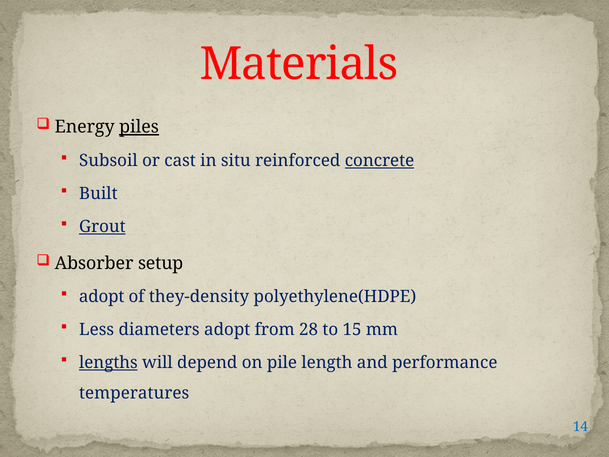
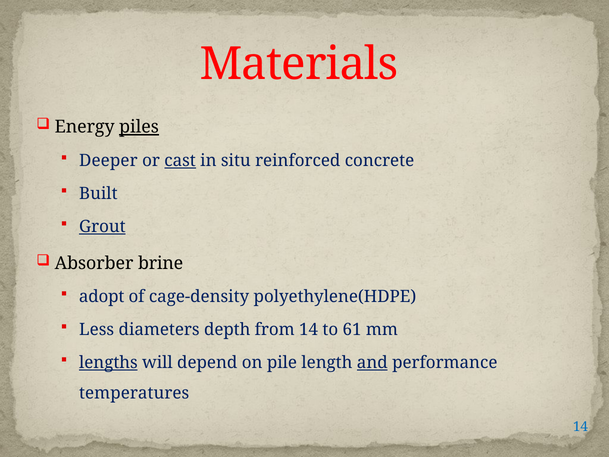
Subsoil: Subsoil -> Deeper (108, 160)
cast underline: none -> present (180, 160)
concrete underline: present -> none (379, 160)
setup: setup -> brine (161, 263)
they-density: they-density -> cage-density (199, 296)
diameters adopt: adopt -> depth (227, 329)
from 28: 28 -> 14 (309, 329)
15: 15 -> 61 (352, 329)
and underline: none -> present (372, 362)
